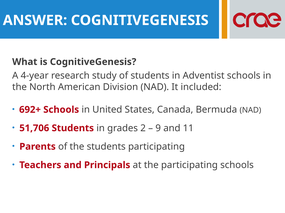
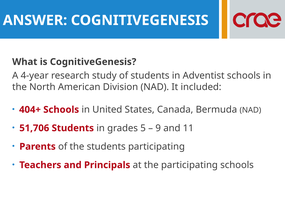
692+: 692+ -> 404+ (30, 110)
2: 2 -> 5 (143, 129)
